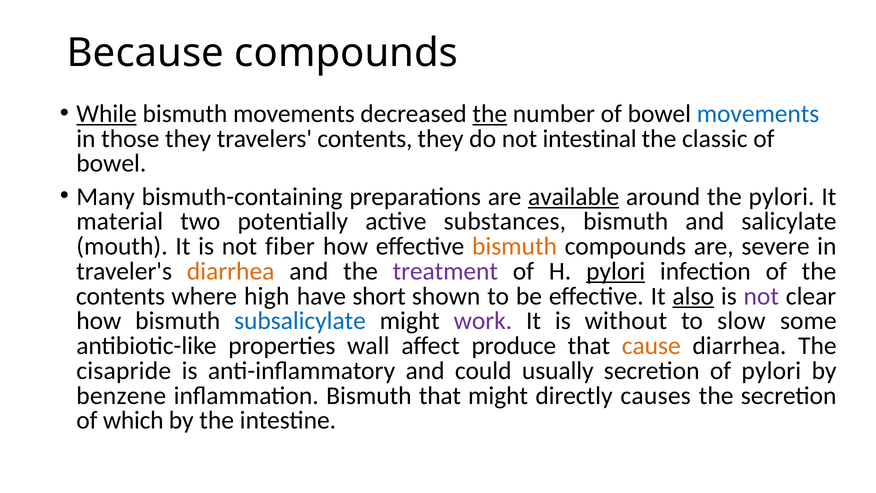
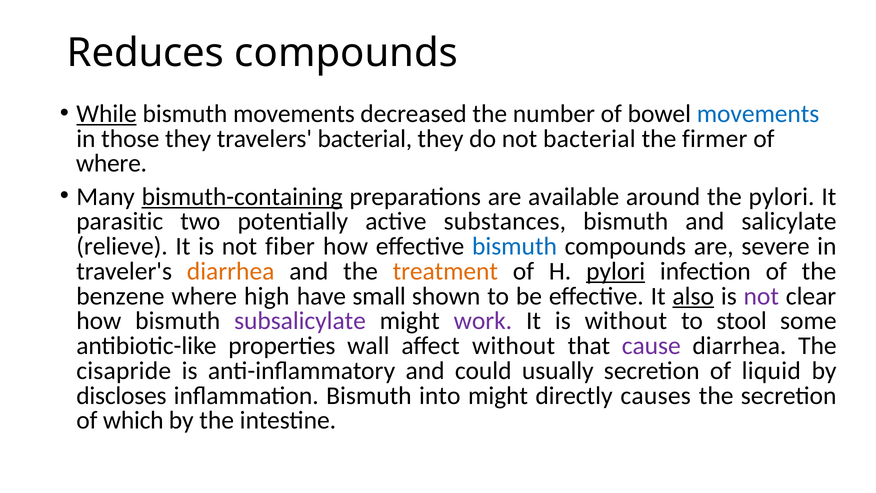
Because: Because -> Reduces (145, 53)
the underline: present -> none (490, 114)
travelers contents: contents -> bacterial (365, 139)
not intestinal: intestinal -> bacterial (589, 139)
classic: classic -> firmer (715, 139)
bowel: bowel -> where (111, 163)
bismuth-containing underline: none -> present (242, 197)
available underline: present -> none (574, 197)
material: material -> parasitic (120, 221)
mouth: mouth -> relieve (122, 246)
bismuth colour: orange -> blue (514, 246)
treatment colour: purple -> orange (445, 271)
contents: contents -> benzene (120, 296)
short: short -> small (379, 296)
subsalicylate colour: blue -> purple (300, 321)
slow: slow -> stool (742, 321)
affect produce: produce -> without (514, 346)
cause colour: orange -> purple (651, 346)
of pylori: pylori -> liquid (771, 371)
benzene: benzene -> discloses (121, 395)
Bismuth that: that -> into (440, 395)
